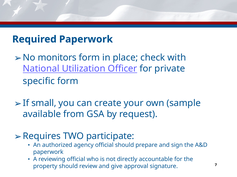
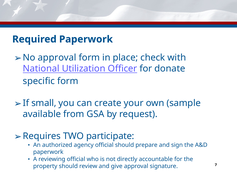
No monitors: monitors -> approval (57, 58)
private: private -> donate (170, 69)
